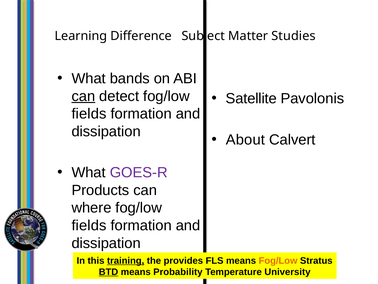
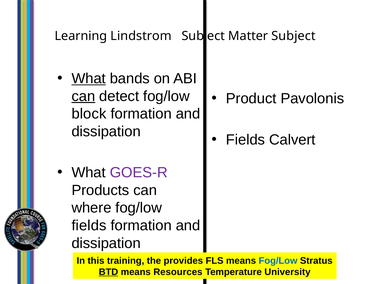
Difference: Difference -> Lindstrom (141, 36)
Matter Studies: Studies -> Subject (294, 36)
What underline: none -> present (89, 78)
Satellite: Satellite -> Product (251, 98)
fields: fields -> block (89, 114)
About: About -> Fields (246, 140)
training underline: present -> none (126, 260)
Fog/Low colour: orange -> blue (278, 260)
Probability: Probability -> Resources (178, 272)
